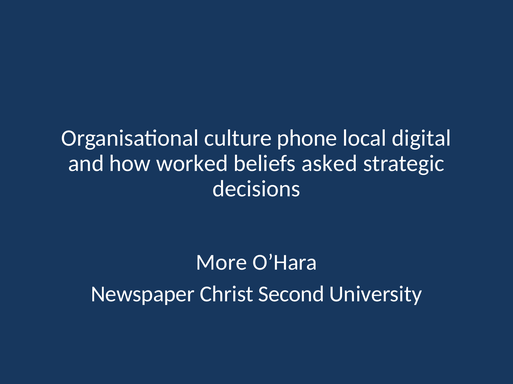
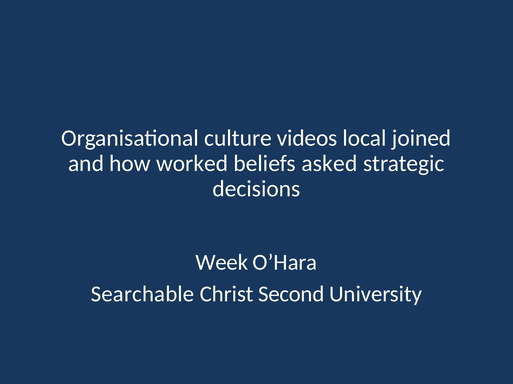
phone: phone -> videos (307, 138)
digital: digital -> joined (422, 138)
More: More -> Week (222, 263)
Newspaper: Newspaper -> Searchable (143, 295)
